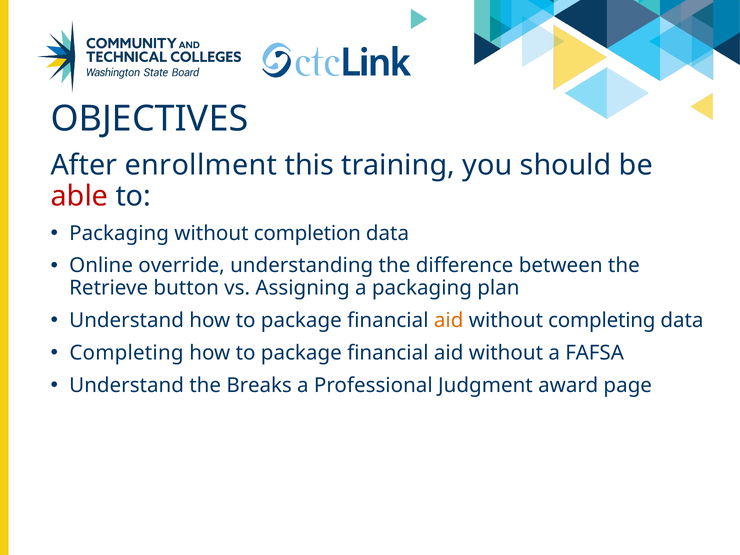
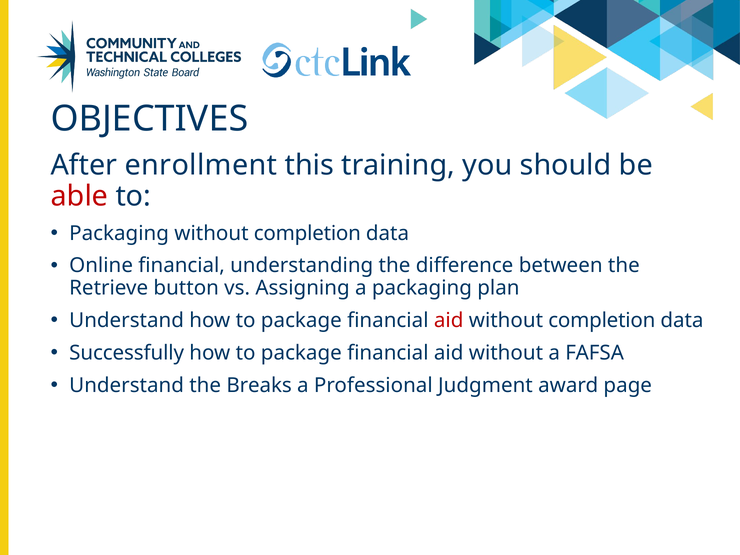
Online override: override -> financial (182, 266)
aid colour: orange -> red (449, 320)
completing: completing -> completion (602, 320)
Completing: Completing -> Successfully (127, 353)
